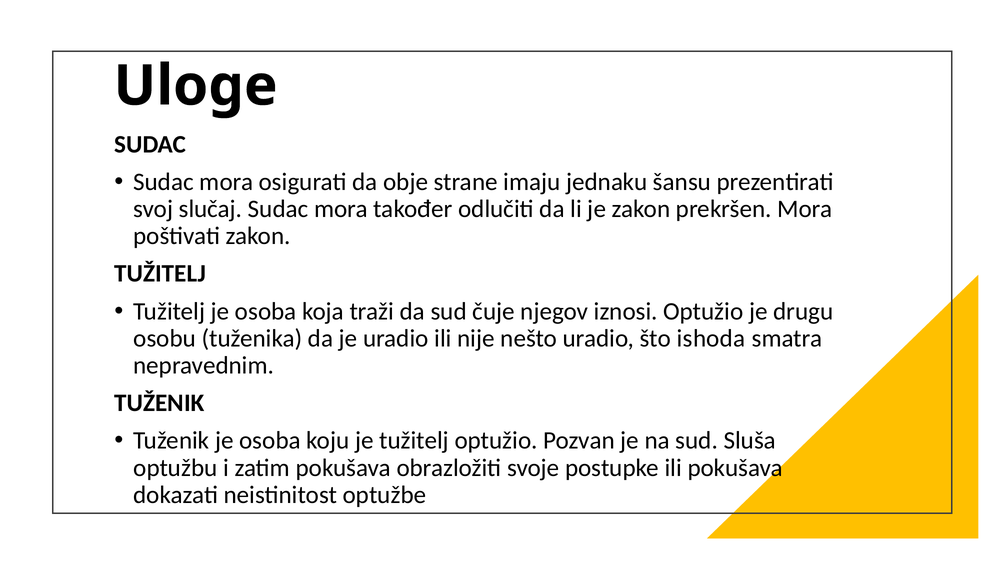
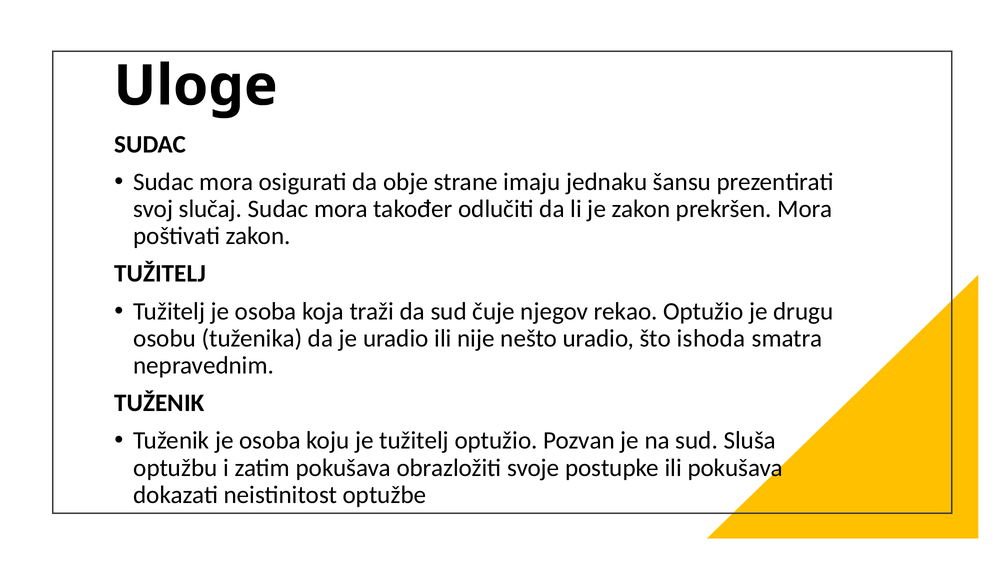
iznosi: iznosi -> rekao (626, 311)
